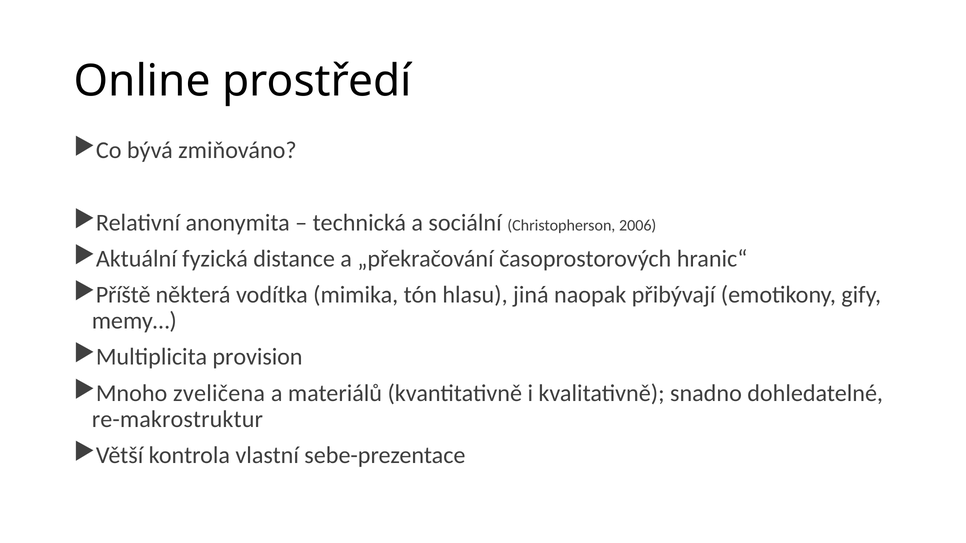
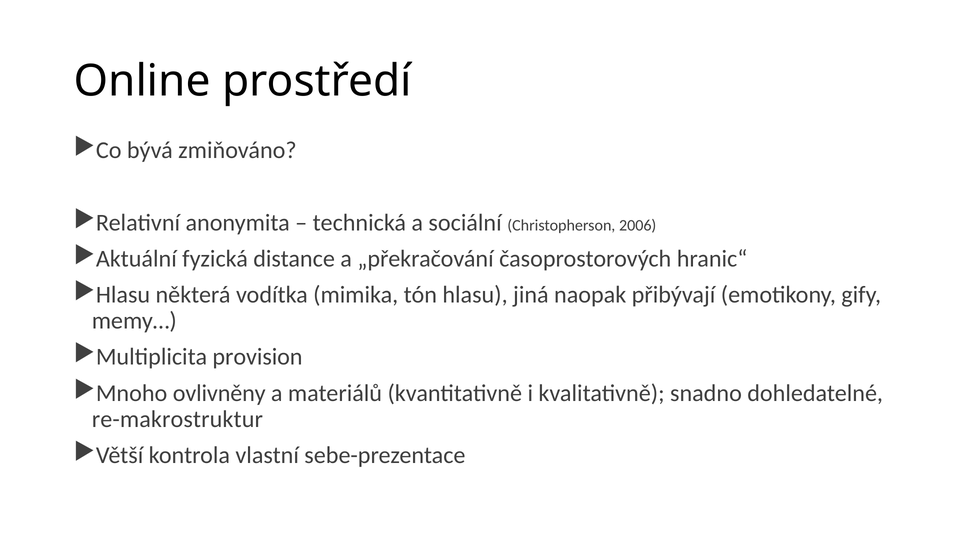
Příště: Příště -> Hlasu (123, 295)
zveličena: zveličena -> ovlivněny (219, 393)
